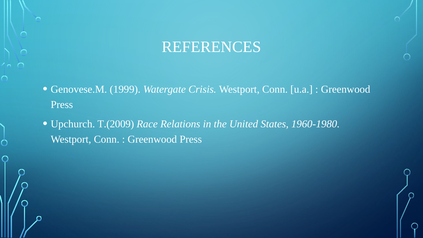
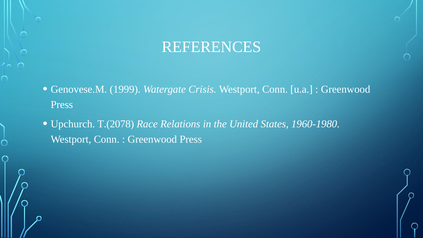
T.(2009: T.(2009 -> T.(2078 (116, 124)
